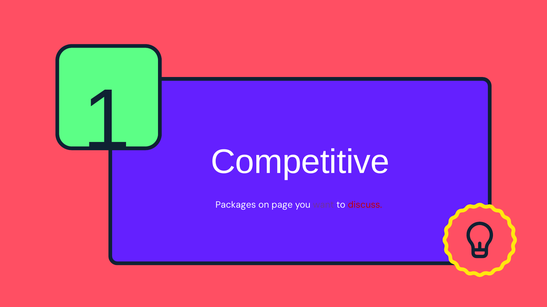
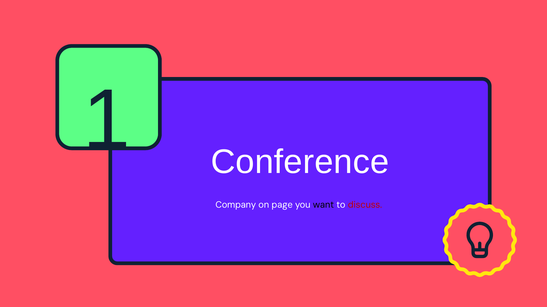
Competitive: Competitive -> Conference (300, 162)
Packages: Packages -> Company (236, 205)
want colour: purple -> black (323, 205)
